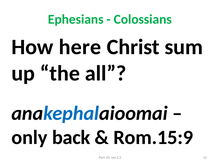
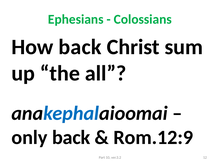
How here: here -> back (80, 47)
Rom.15:9: Rom.15:9 -> Rom.12:9 (153, 137)
